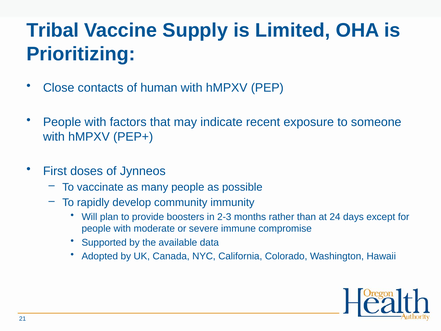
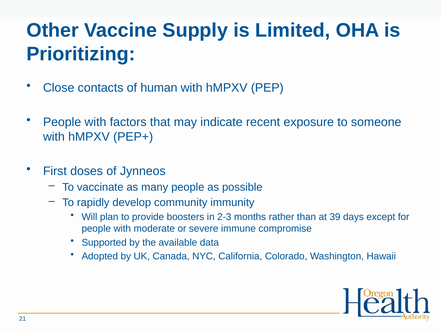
Tribal: Tribal -> Other (53, 30)
24: 24 -> 39 (335, 217)
